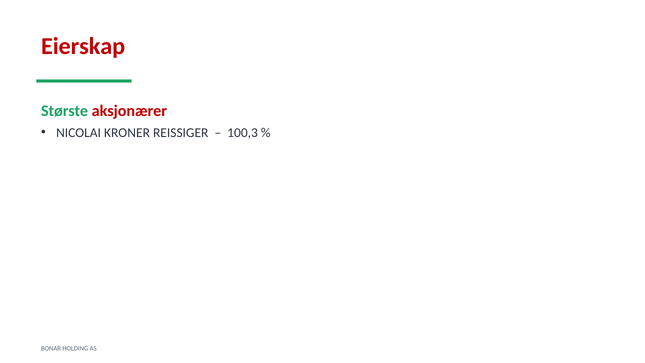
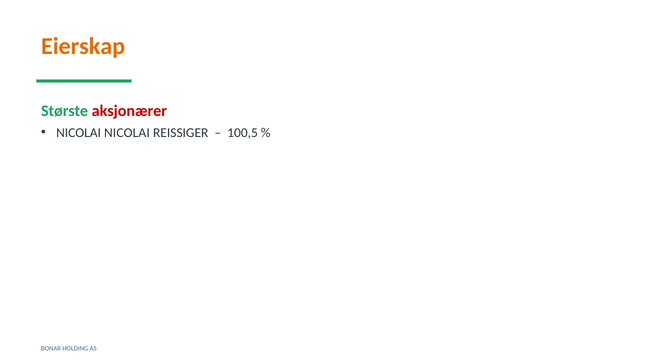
Eierskap colour: red -> orange (83, 46)
NICOLAI KRONER: KRONER -> NICOLAI (127, 133)
100,3: 100,3 -> 100,5 (243, 133)
